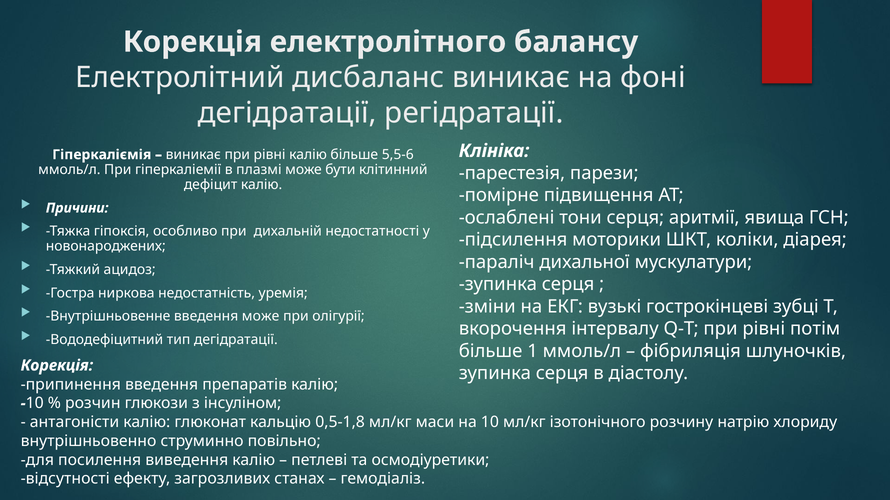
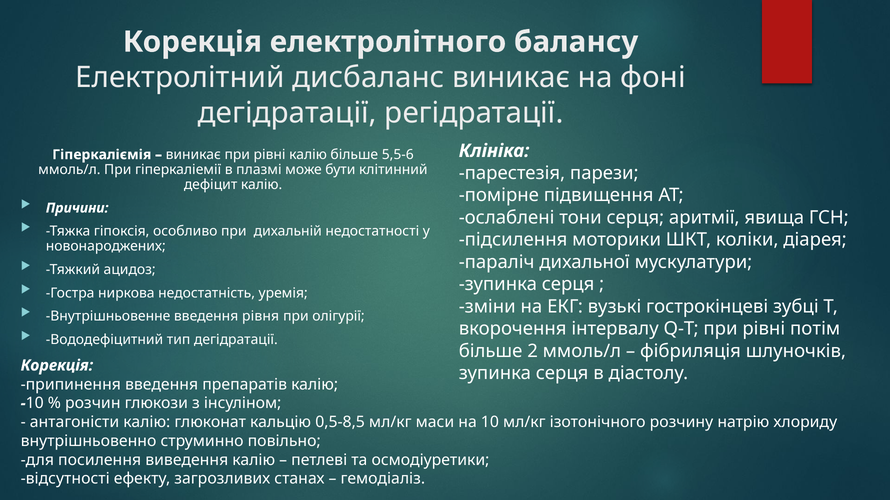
введення може: може -> рівня (261, 317)
1: 1 -> 2 (533, 351)
0,5-1,8: 0,5-1,8 -> 0,5-8,5 (340, 423)
